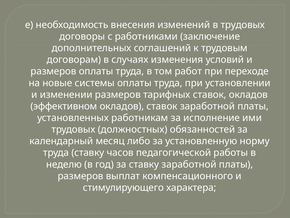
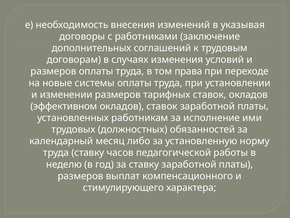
в трудовых: трудовых -> указывая (243, 25)
работ: работ -> права (188, 71)
